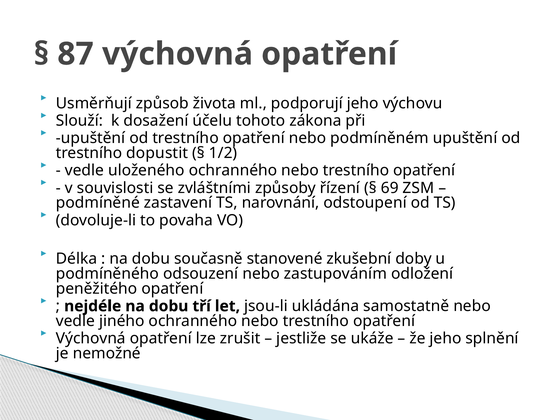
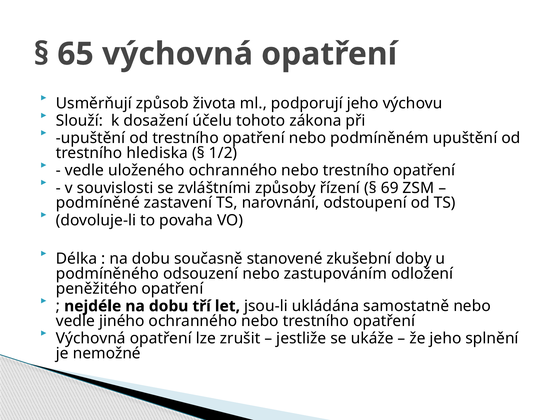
87: 87 -> 65 (76, 54)
dopustit: dopustit -> hlediska (157, 153)
